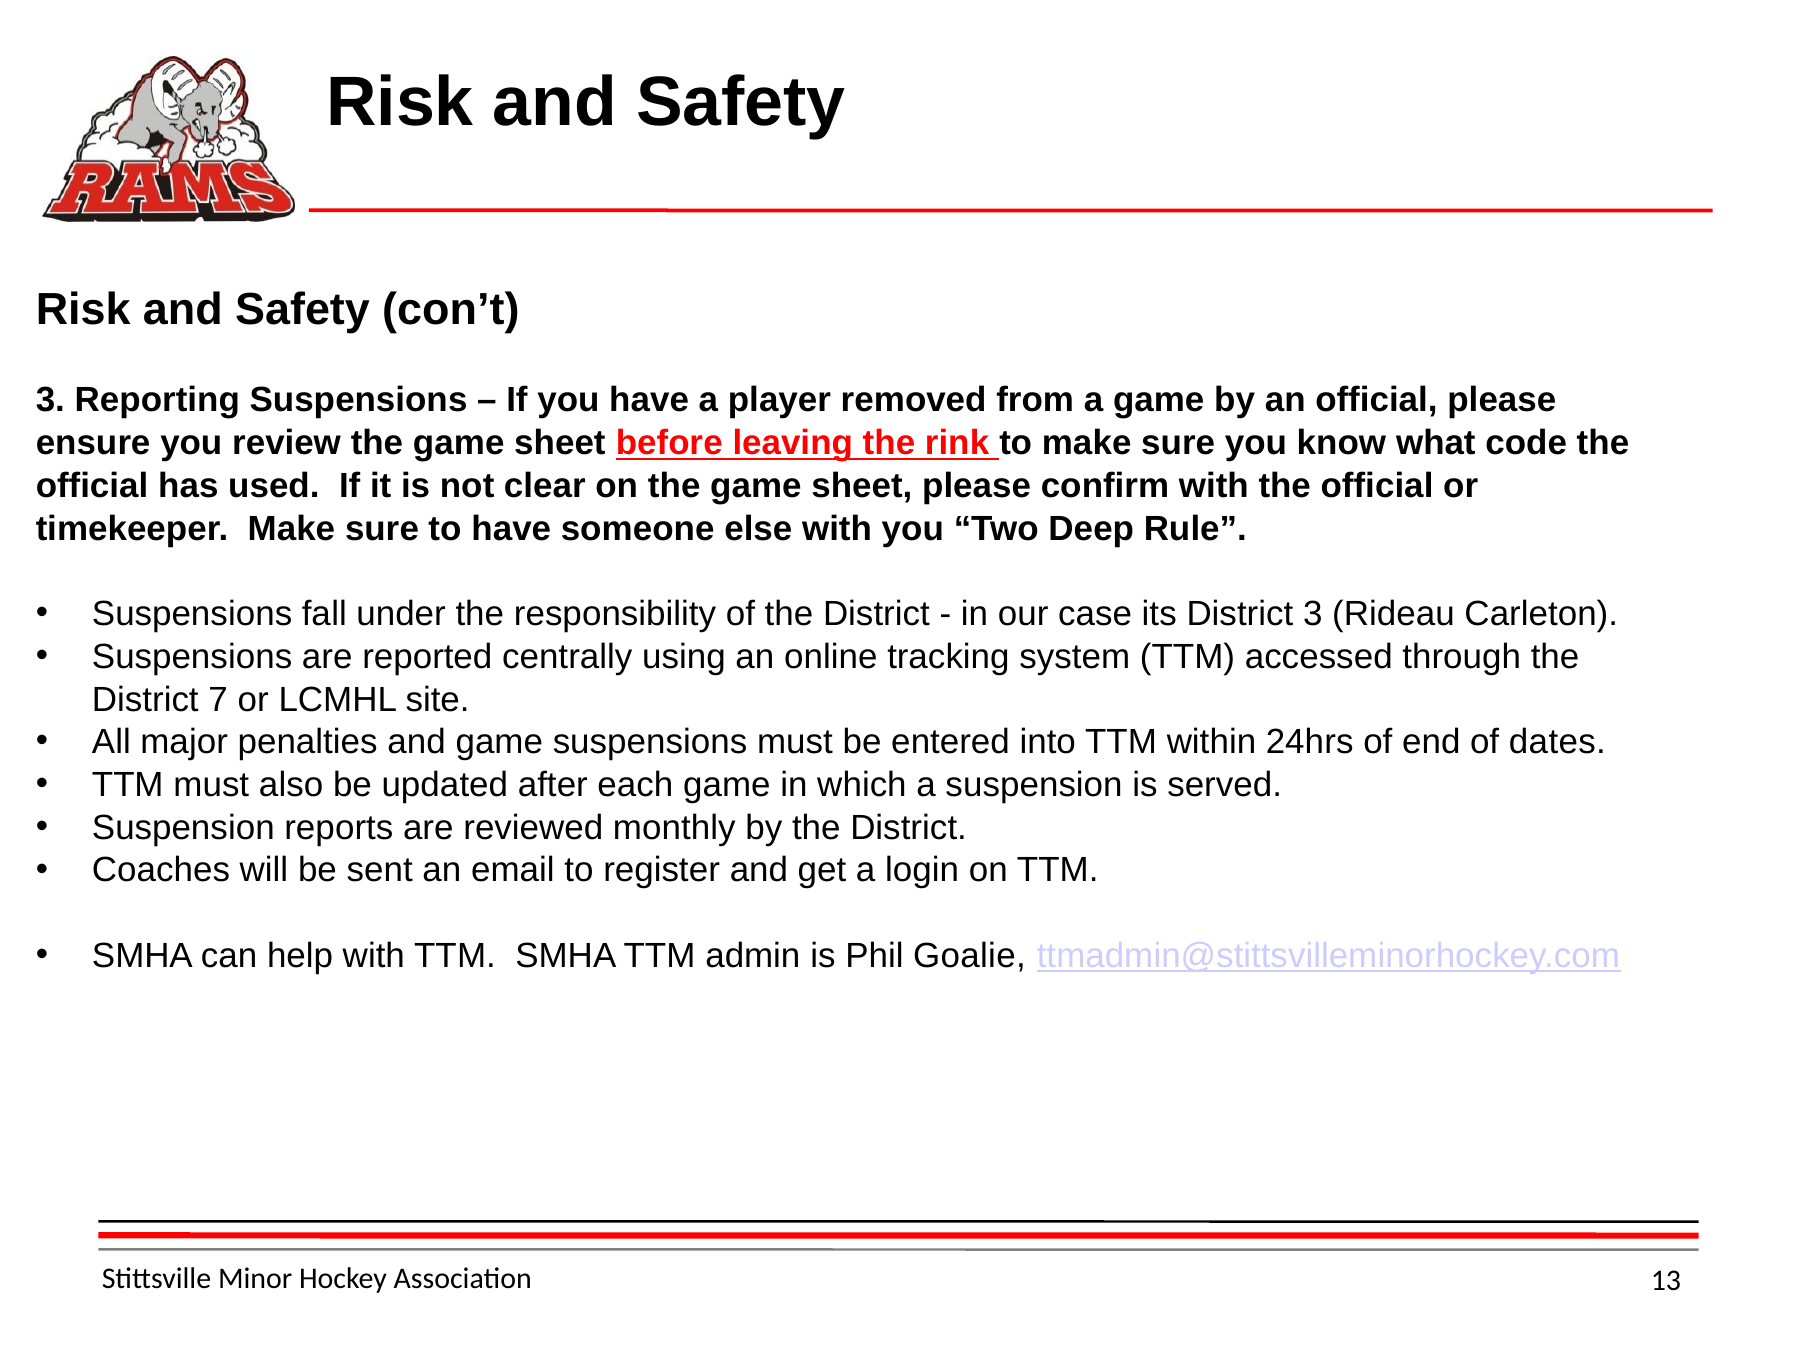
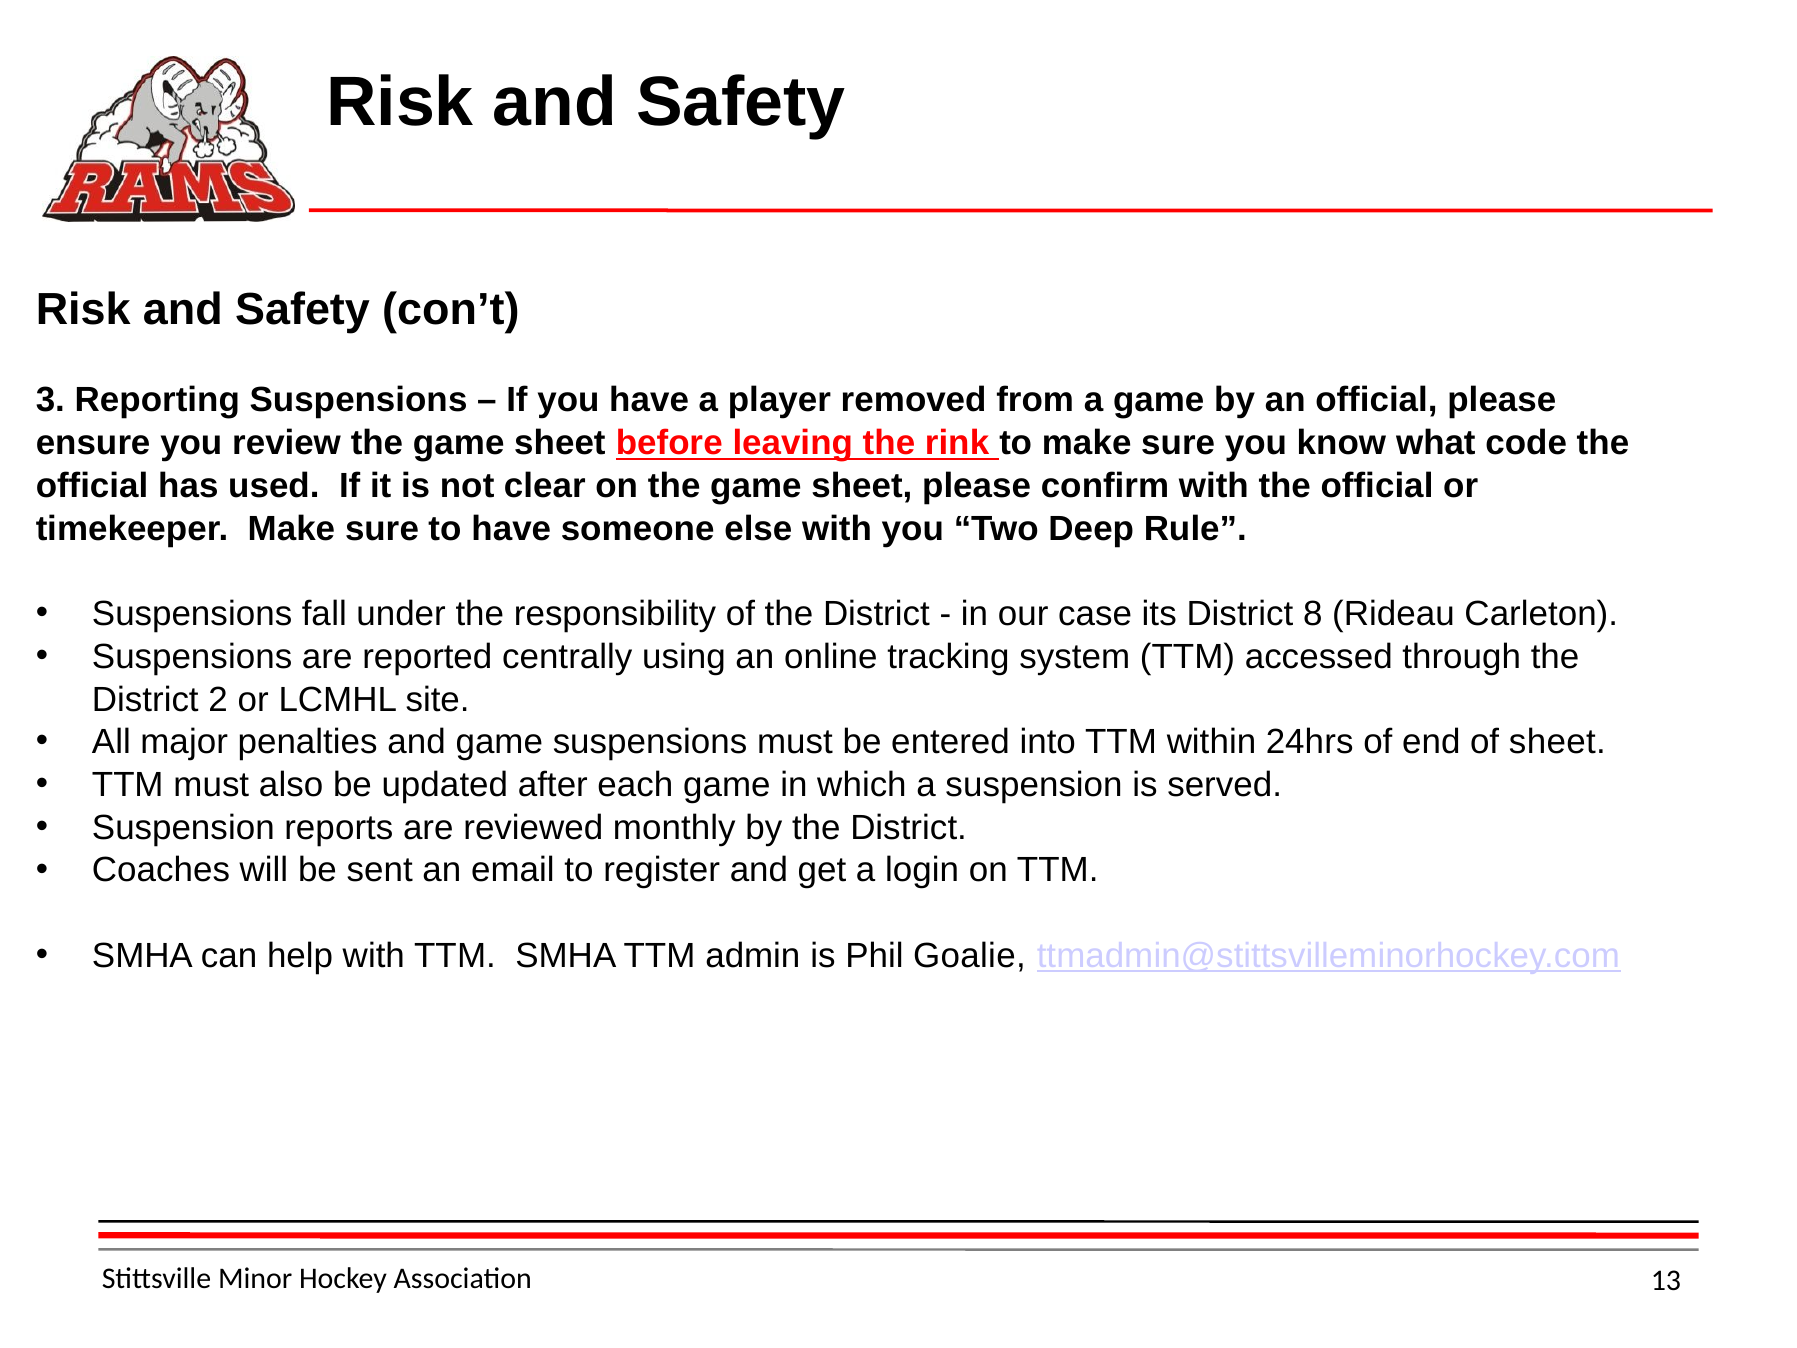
District 3: 3 -> 8 (1313, 614)
7: 7 -> 2 (218, 699)
of dates: dates -> sheet (1557, 742)
